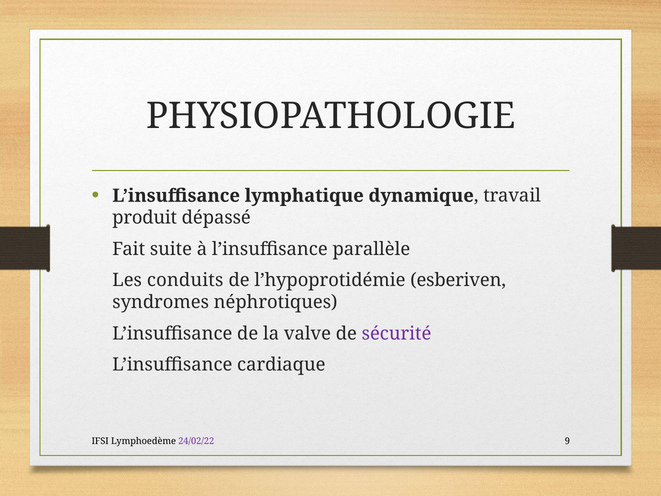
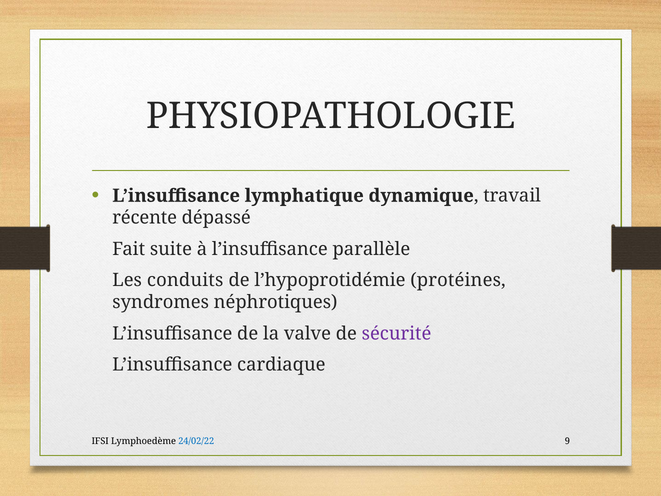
produit: produit -> récente (145, 218)
esberiven: esberiven -> protéines (458, 280)
24/02/22 colour: purple -> blue (196, 441)
